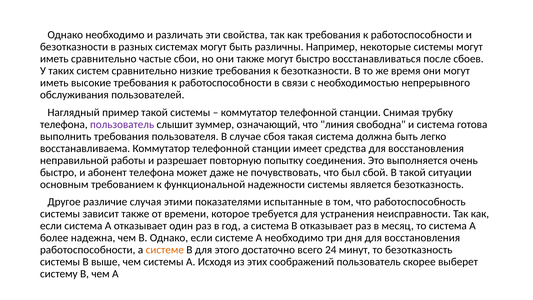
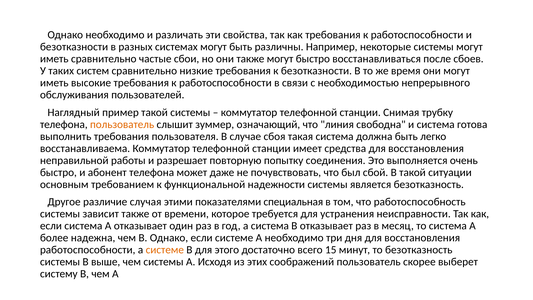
пользователь colour: purple -> orange (122, 124)
испытанные: испытанные -> специальная (293, 202)
24: 24 -> 15 (331, 250)
